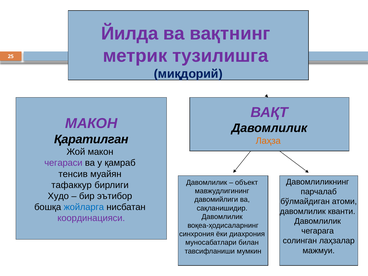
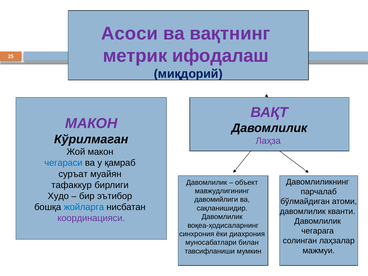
Йилда: Йилда -> Асоси (130, 34)
тузилишга: тузилишга -> ифодалаш (220, 56)
Қаратилган: Қаратилган -> Кўрилмаган (91, 139)
Лаҳза colour: orange -> purple (268, 141)
чегараси colour: purple -> blue (63, 163)
тенсив: тенсив -> суръат (73, 174)
